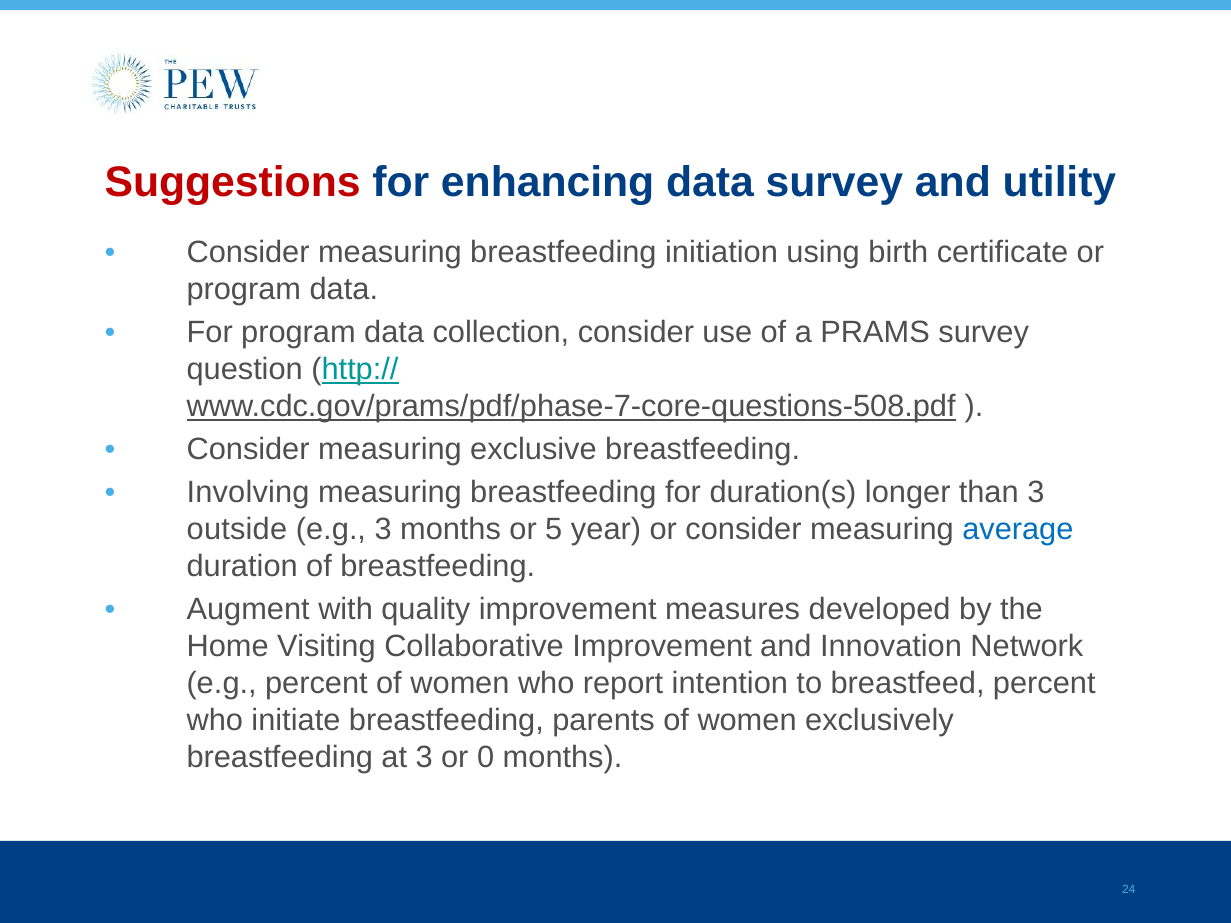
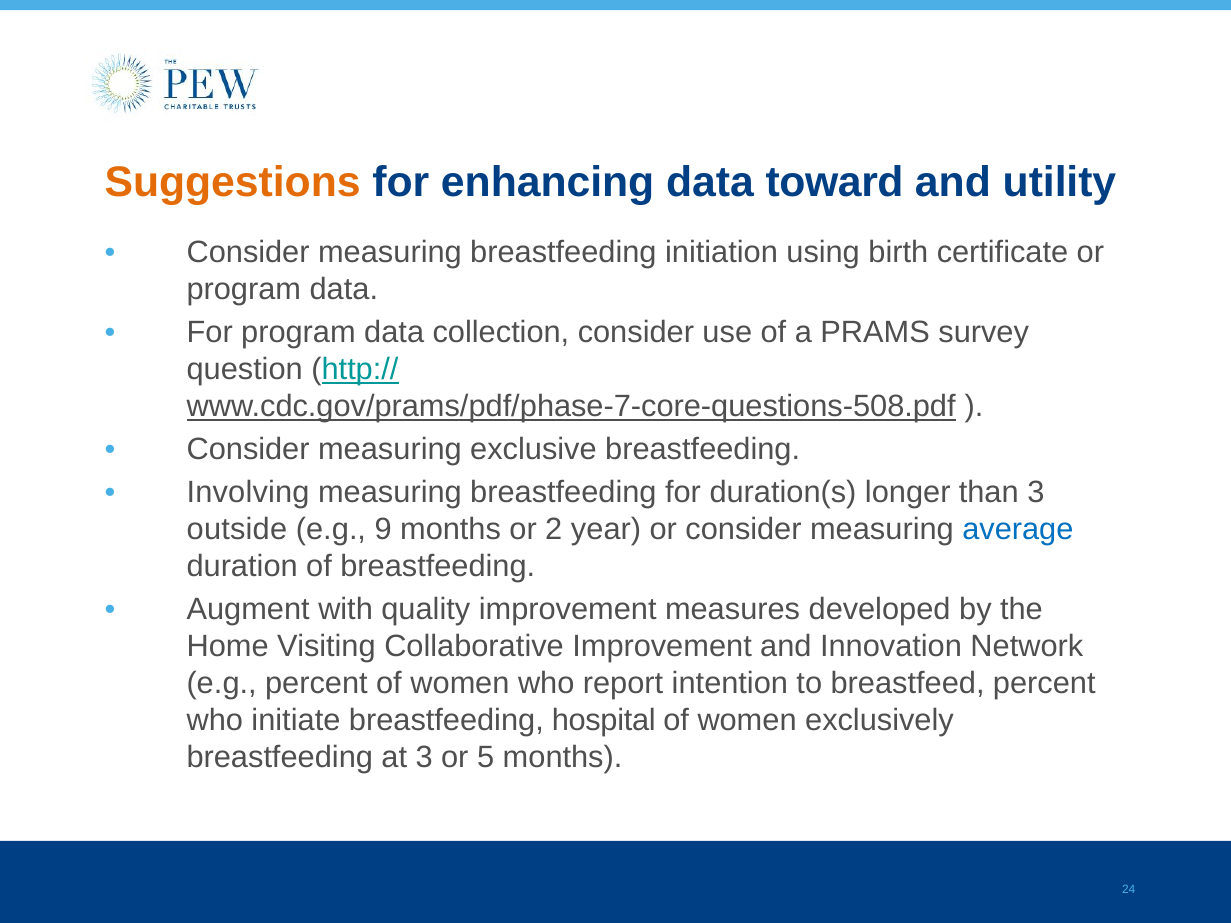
Suggestions colour: red -> orange (233, 182)
data survey: survey -> toward (835, 182)
e.g 3: 3 -> 9 (383, 529)
5: 5 -> 2 (554, 529)
parents: parents -> hospital (604, 720)
0: 0 -> 5 (486, 757)
